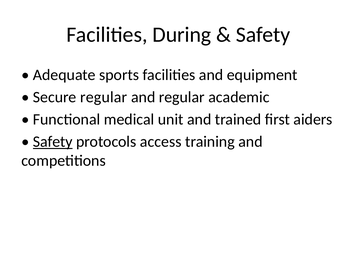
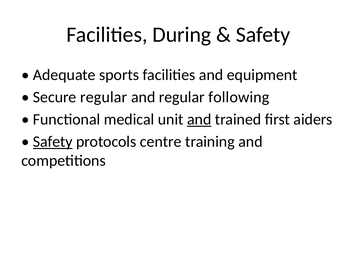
academic: academic -> following (239, 97)
and underline: none -> present (199, 119)
access: access -> centre (161, 142)
